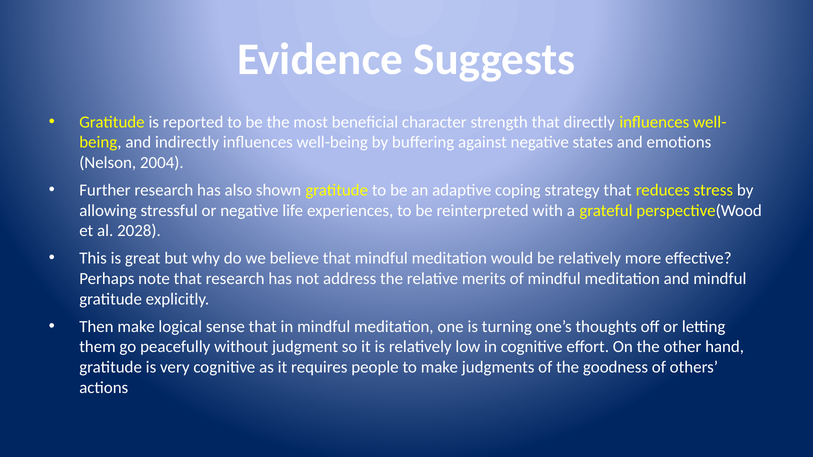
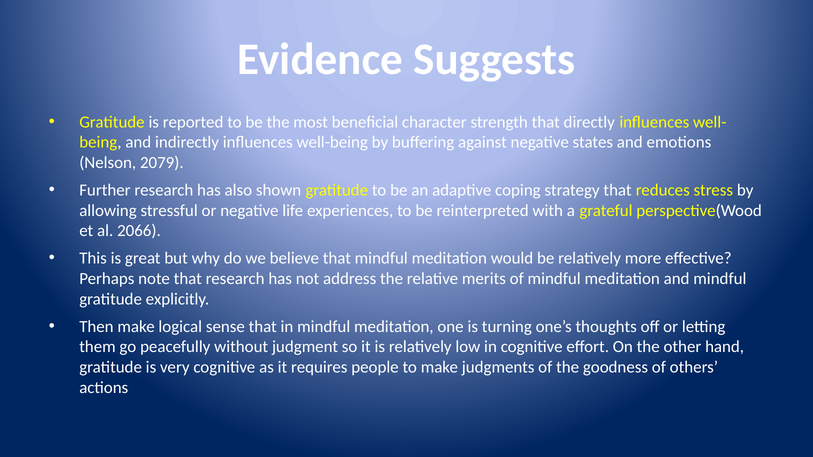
2004: 2004 -> 2079 (162, 163)
2028: 2028 -> 2066 (139, 231)
